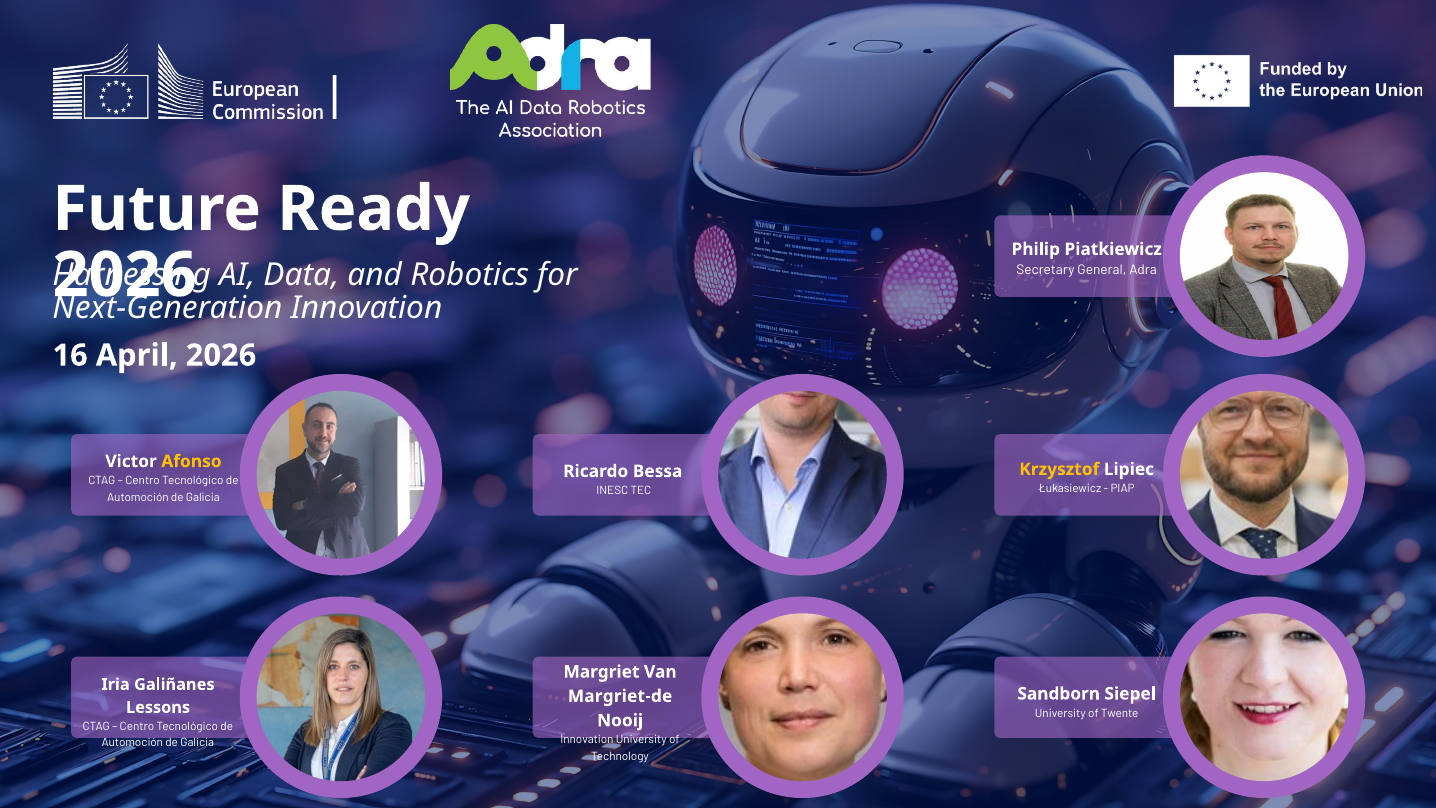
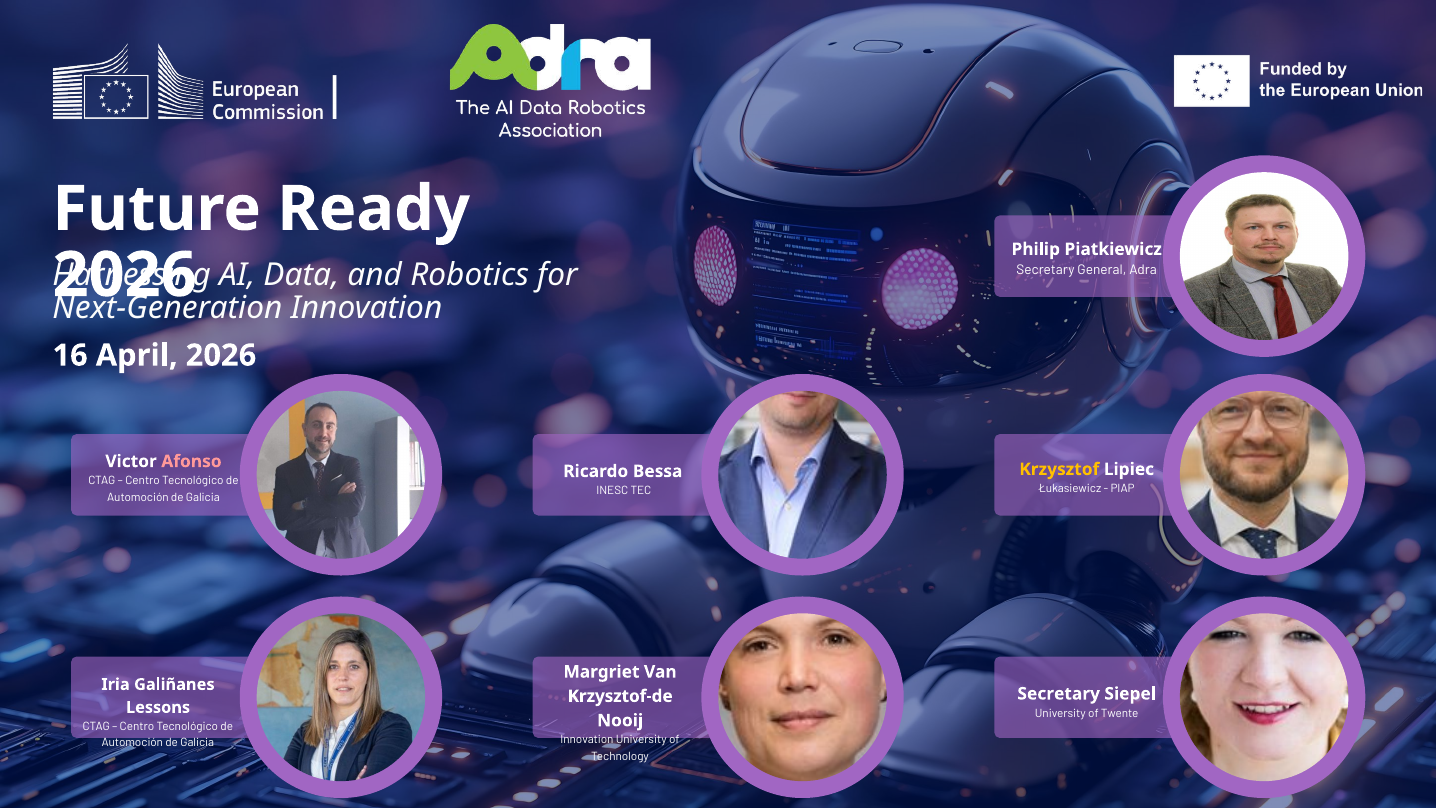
Afonso colour: yellow -> pink (191, 461)
Sandborn: Sandborn -> Secretary (1059, 694)
Margriet-de: Margriet-de -> Krzysztof-de (620, 696)
